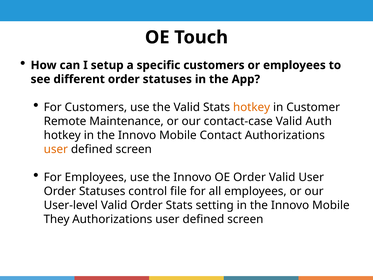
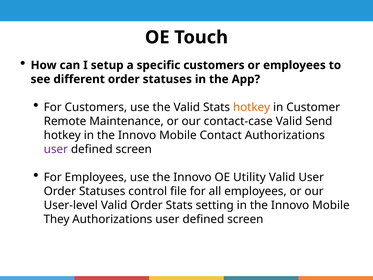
Auth: Auth -> Send (319, 121)
user colour: orange -> purple (56, 149)
OE Order: Order -> Utility (249, 177)
